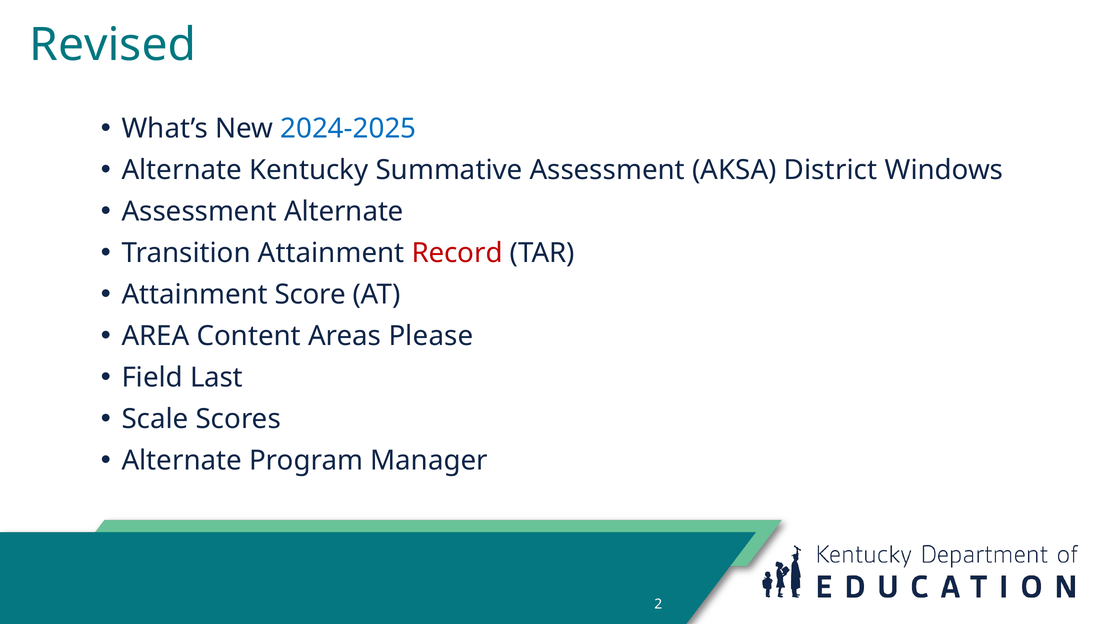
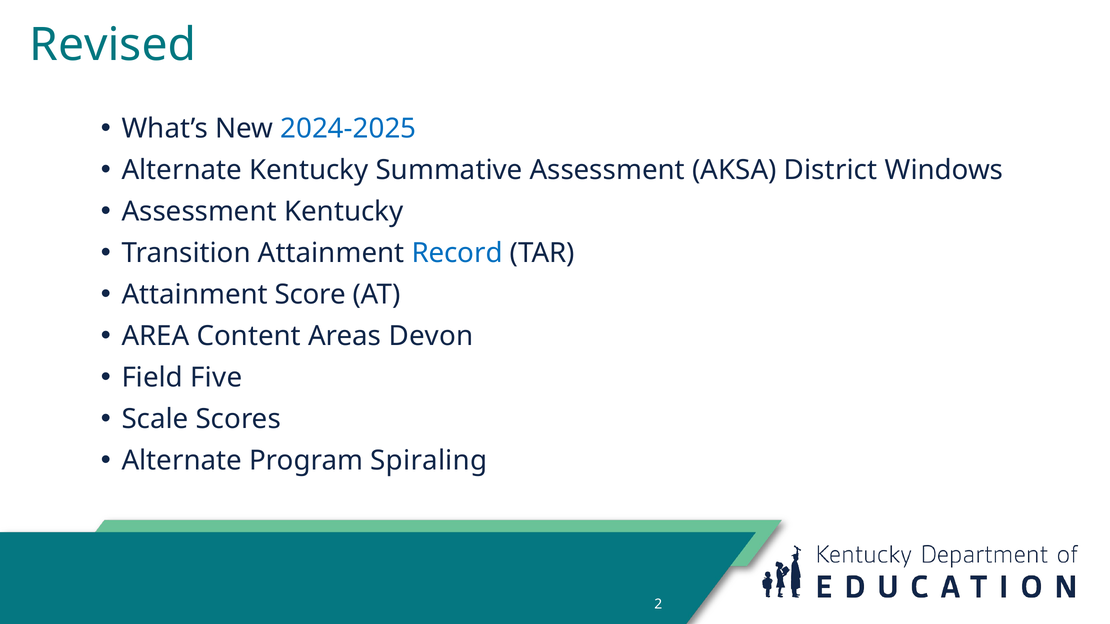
Assessment Alternate: Alternate -> Kentucky (344, 212)
Record colour: red -> blue (457, 253)
Please: Please -> Devon (431, 336)
Last: Last -> Five (216, 378)
Manager: Manager -> Spiraling (429, 461)
